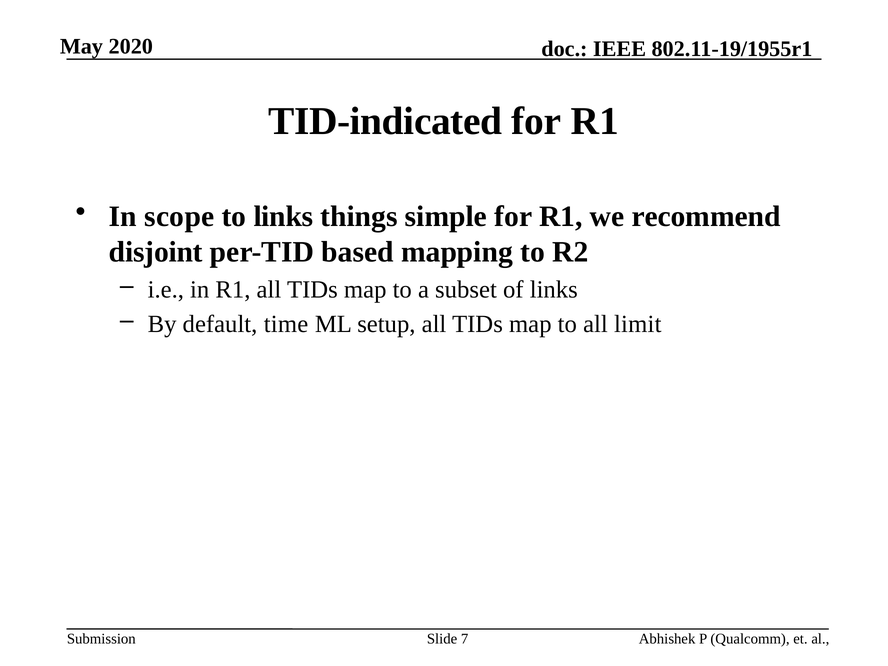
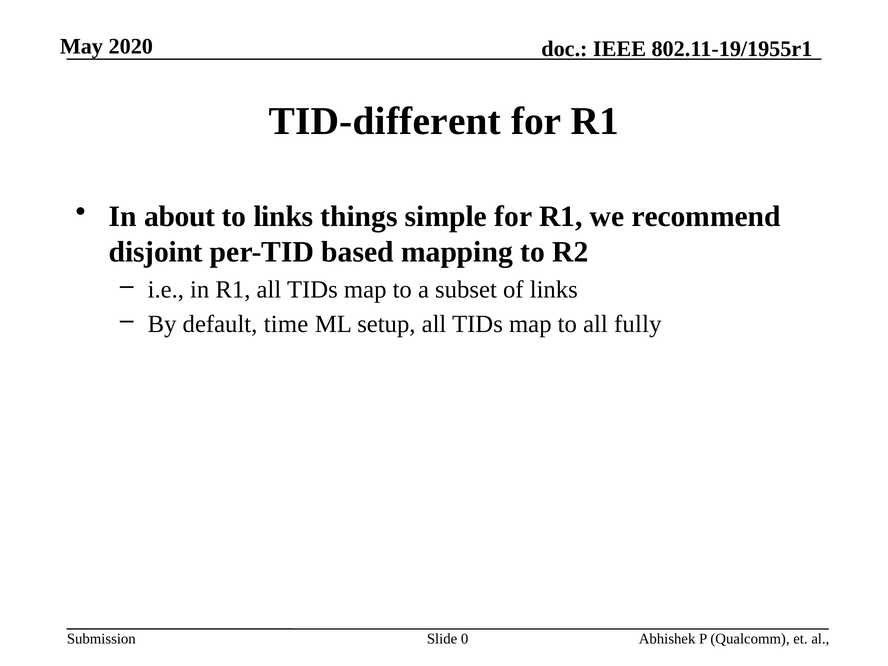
TID-indicated: TID-indicated -> TID-different (385, 121)
scope: scope -> about (180, 217)
limit: limit -> fully (638, 324)
7: 7 -> 0 (465, 639)
